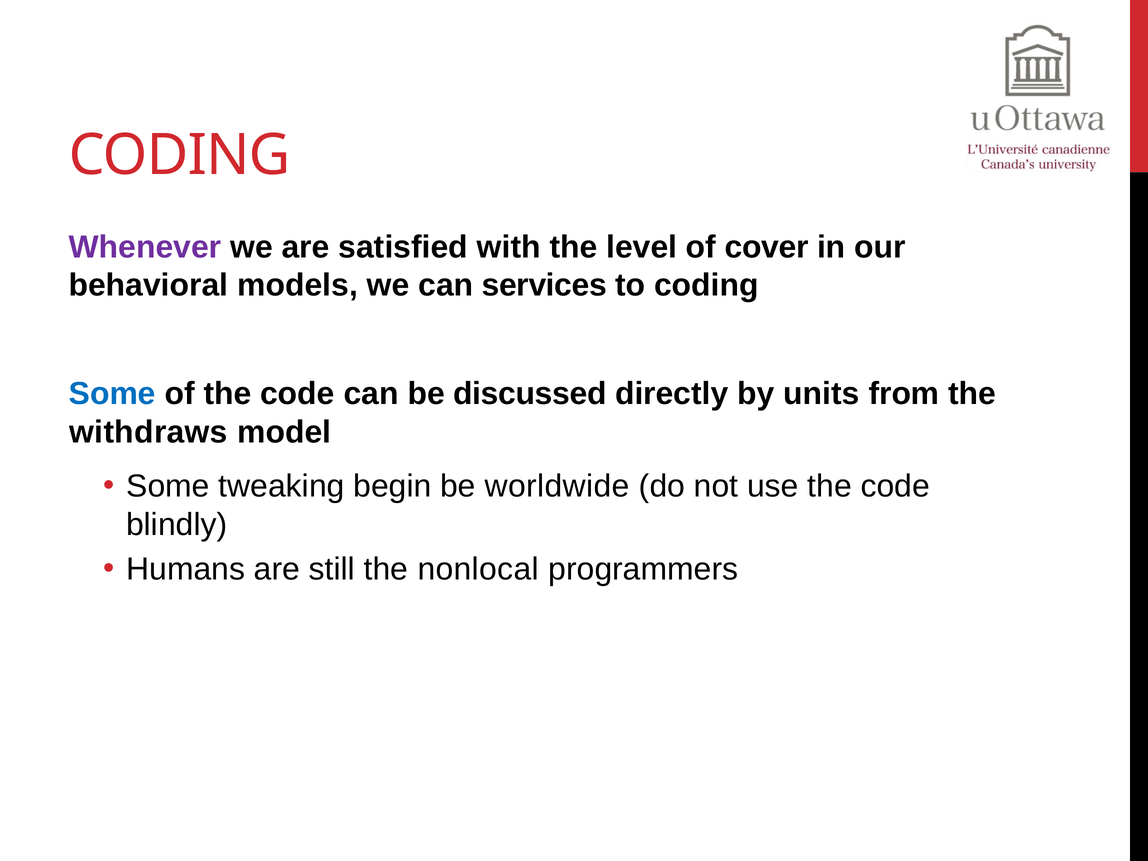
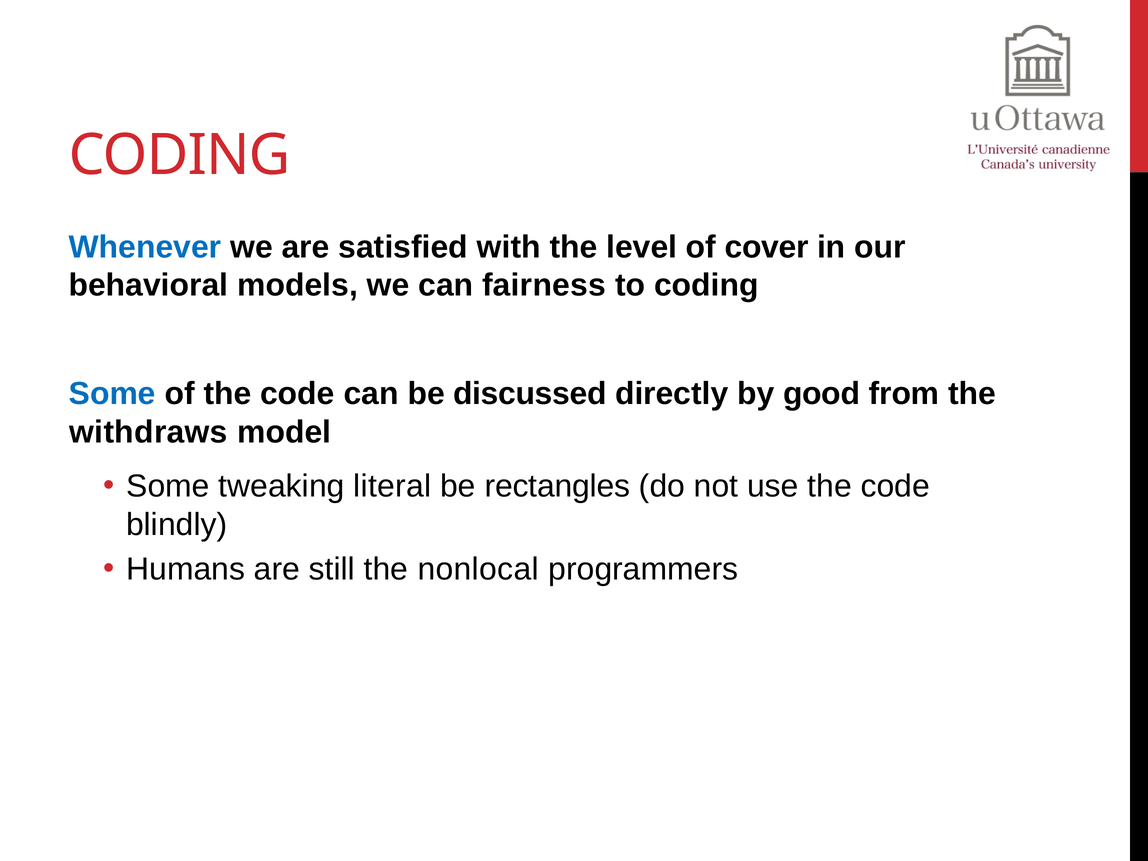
Whenever colour: purple -> blue (145, 247)
services: services -> fairness (544, 285)
units: units -> good (822, 394)
begin: begin -> literal (392, 486)
worldwide: worldwide -> rectangles (557, 486)
